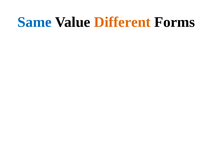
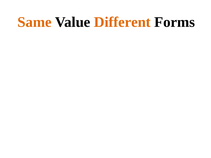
Same colour: blue -> orange (35, 22)
